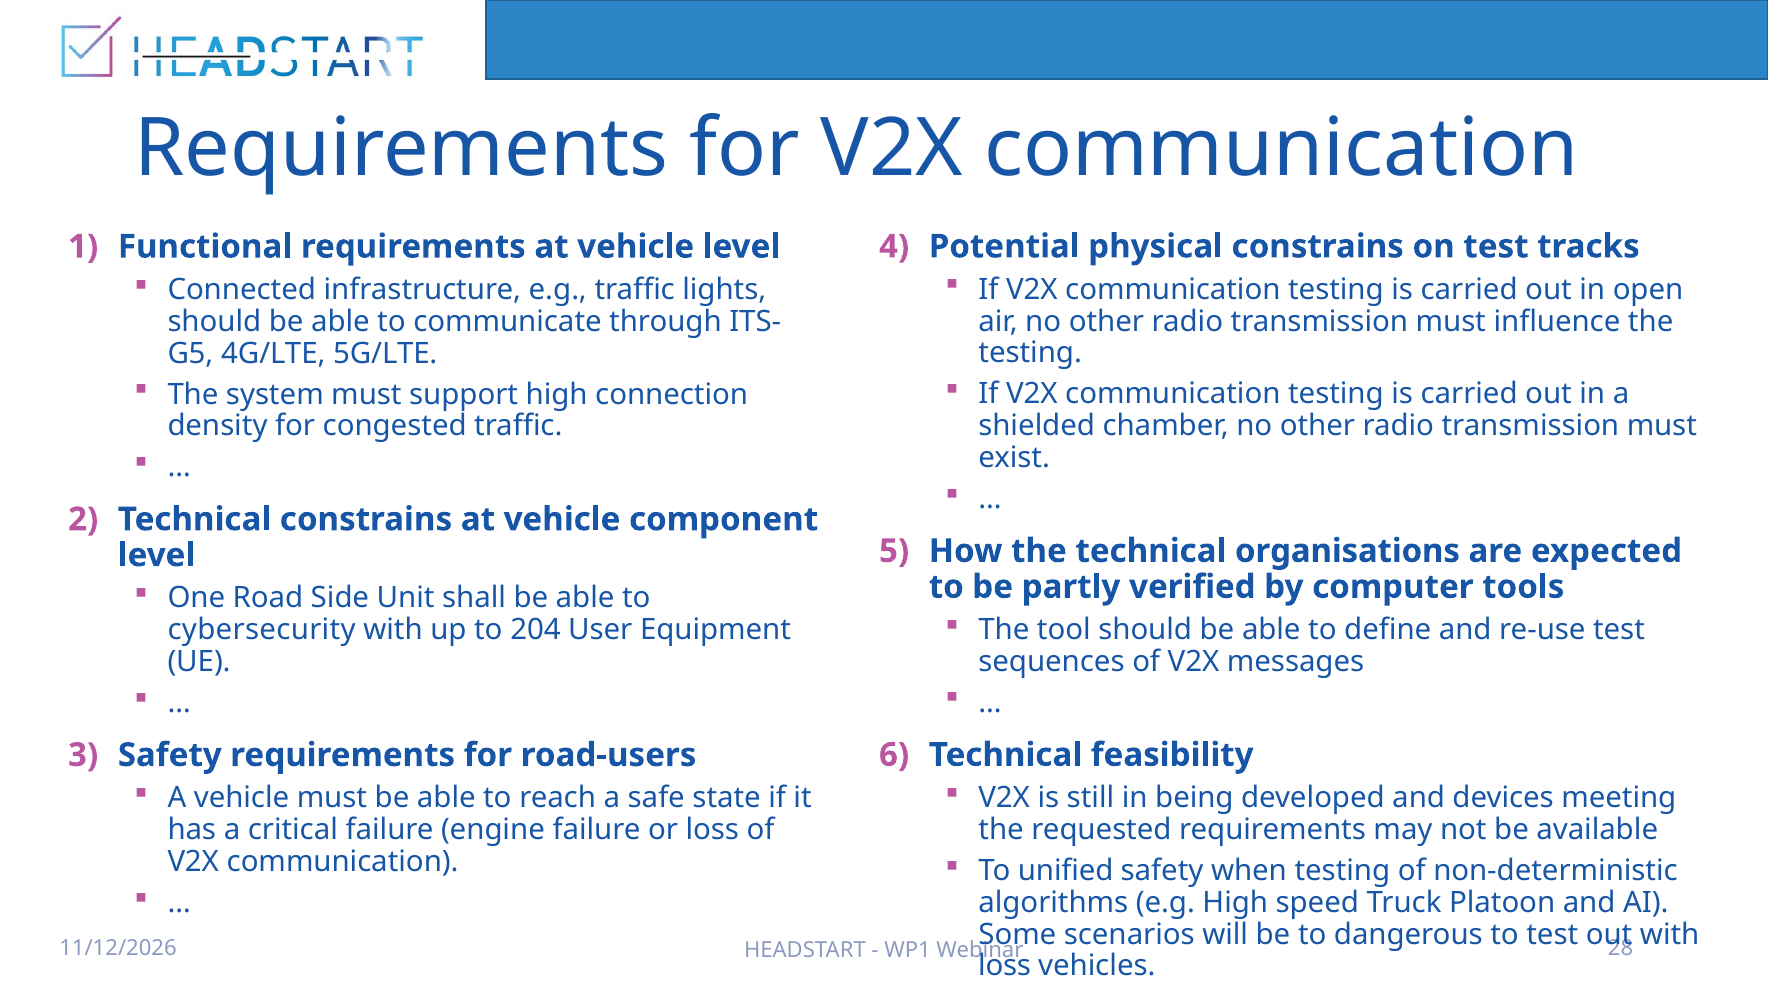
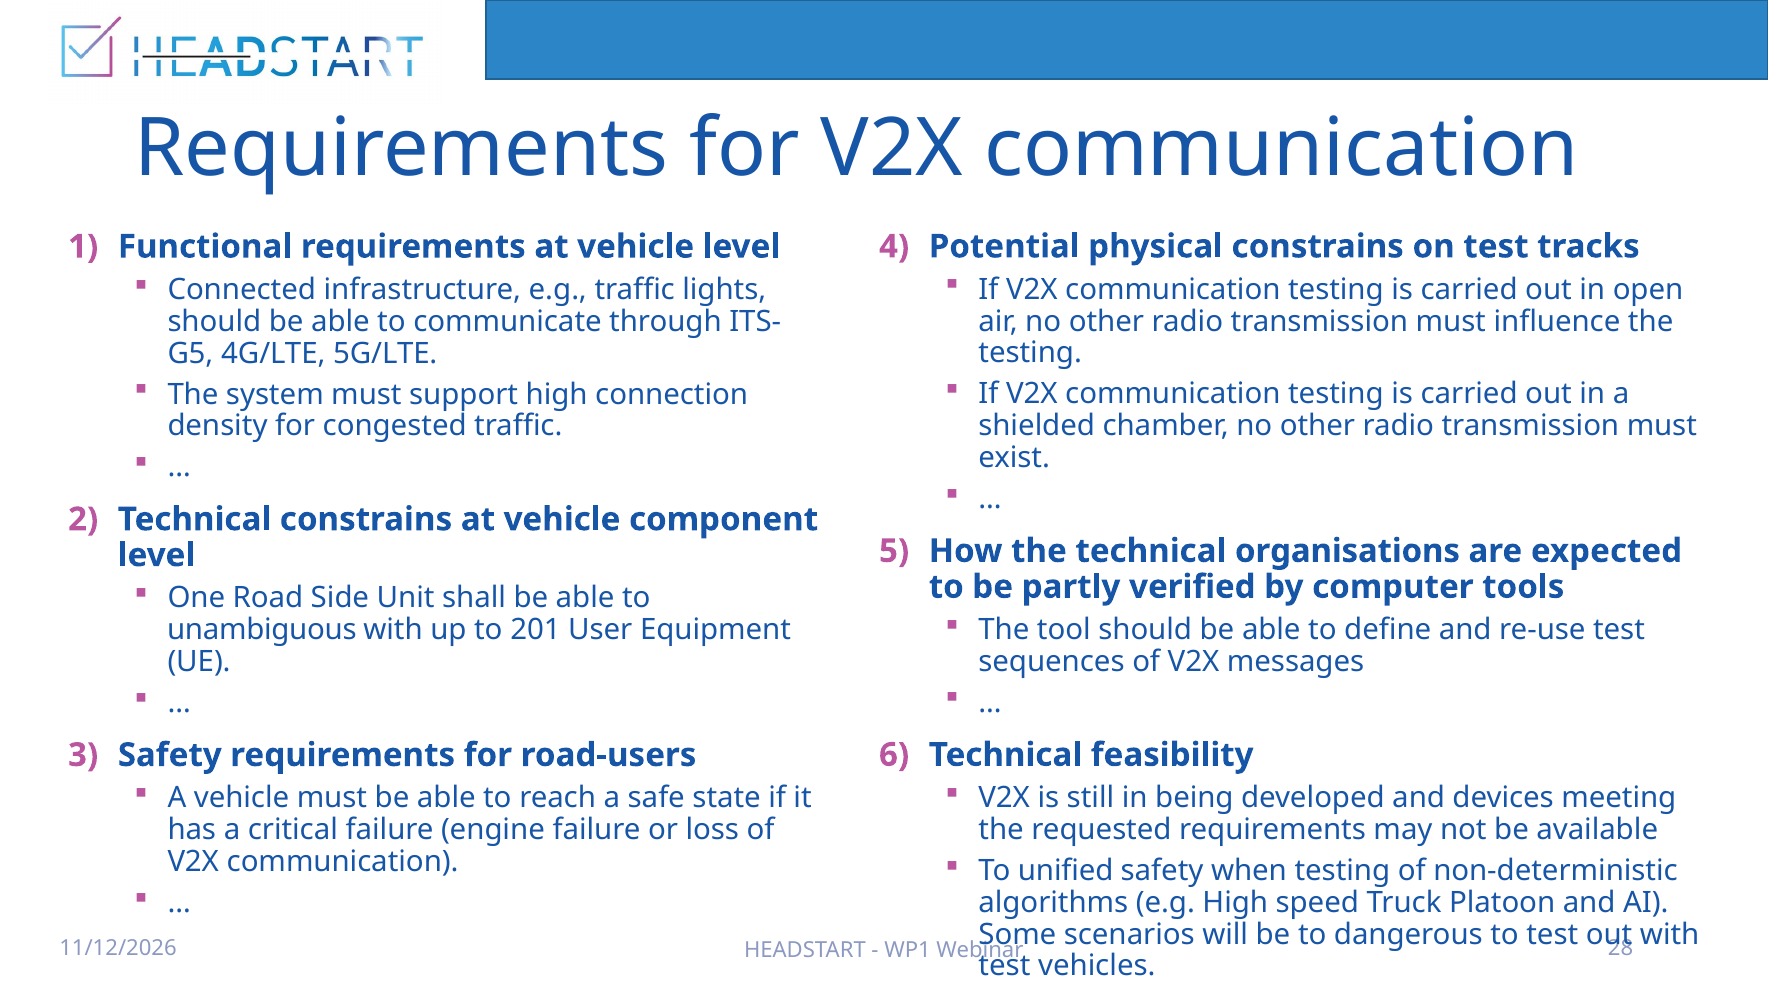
cybersecurity: cybersecurity -> unambiguous (262, 630)
204: 204 -> 201 (535, 630)
loss: loss -> test (1004, 966)
